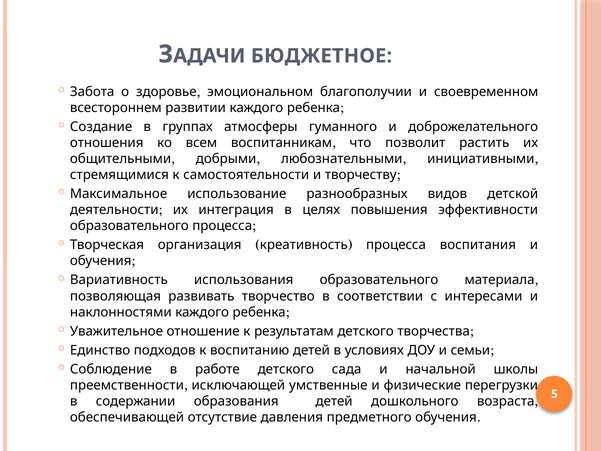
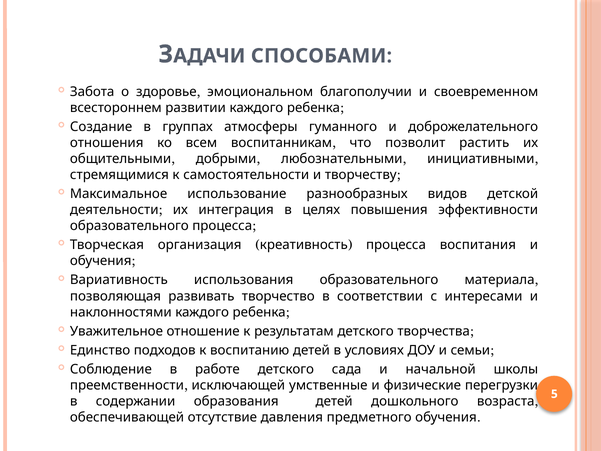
БЮДЖЕТНОЕ: БЮДЖЕТНОЕ -> СПОСОБАМИ (322, 56)
